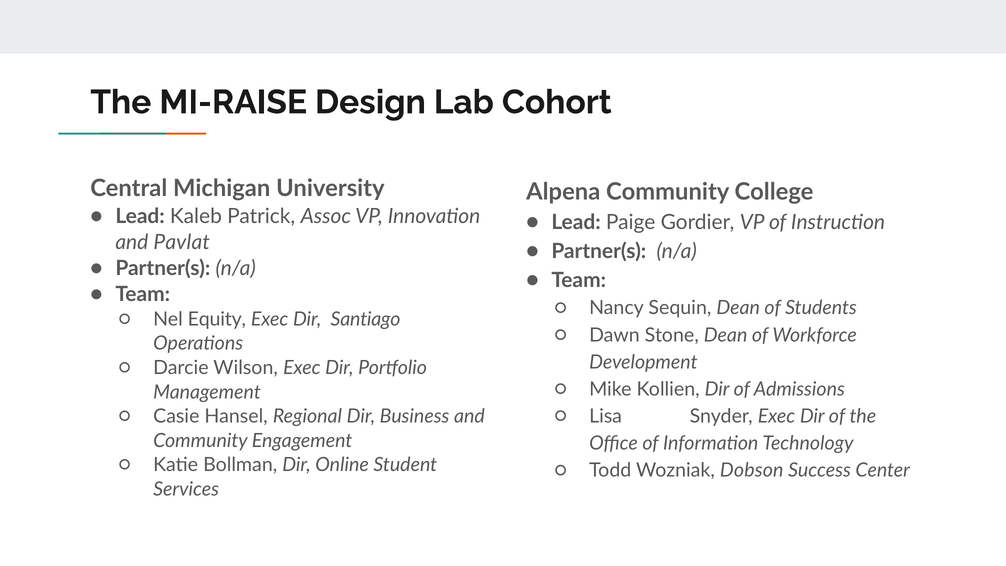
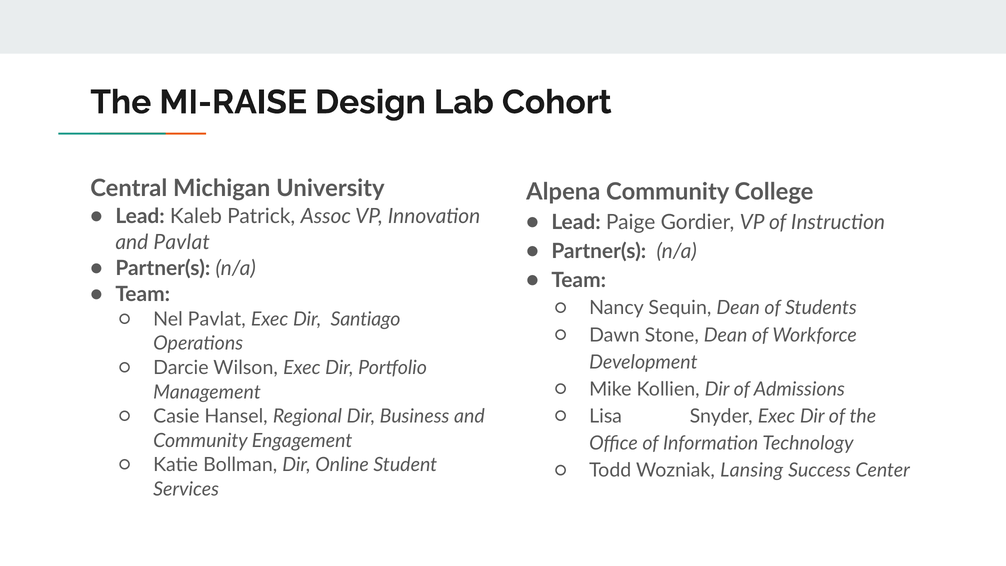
Nel Equity: Equity -> Pavlat (217, 319)
Dobson: Dobson -> Lansing (752, 470)
